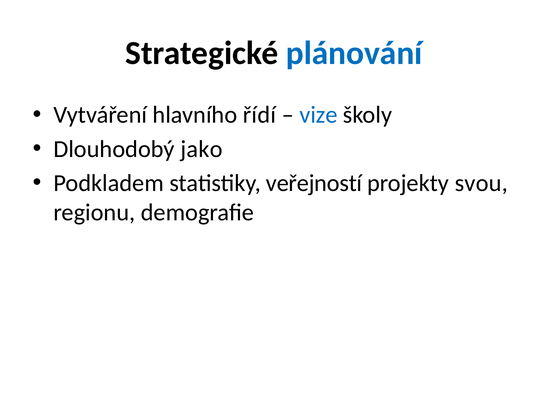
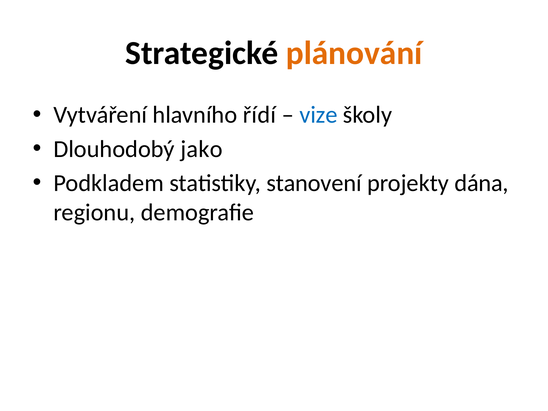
plánování colour: blue -> orange (354, 53)
veřejností: veřejností -> stanovení (314, 183)
svou: svou -> dána (482, 183)
